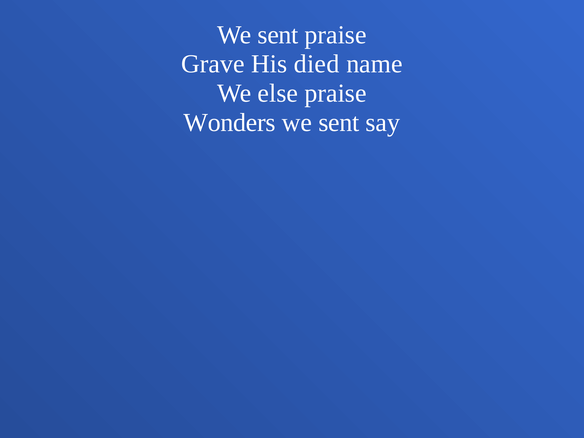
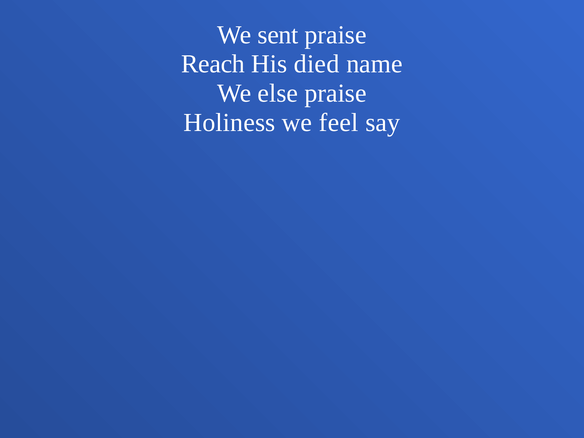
Grave: Grave -> Reach (213, 64)
Wonders: Wonders -> Holiness (229, 122)
sent: sent -> feel (339, 122)
